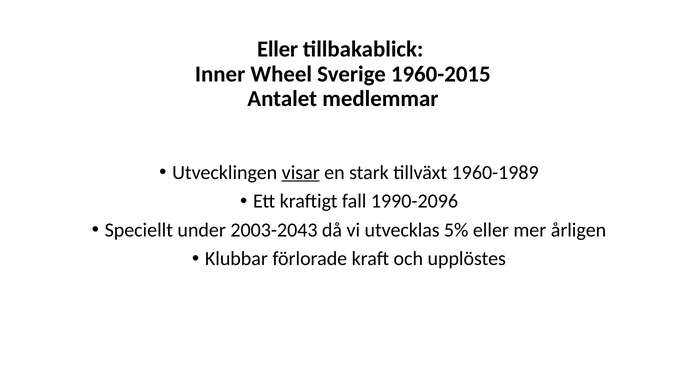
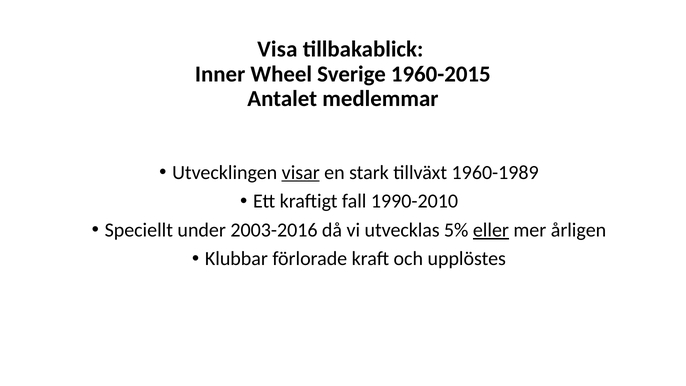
Eller: Eller -> Visa (277, 49)
1990-2096: 1990-2096 -> 1990-2010 (414, 201)
2003-2043: 2003-2043 -> 2003-2016 (274, 230)
eller underline: none -> present (491, 230)
